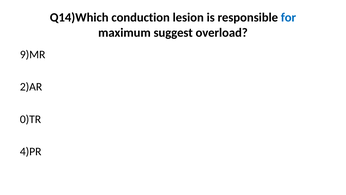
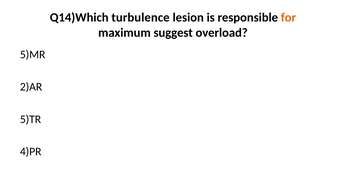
conduction: conduction -> turbulence (141, 18)
for colour: blue -> orange (288, 18)
9)MR: 9)MR -> 5)MR (33, 54)
0)TR: 0)TR -> 5)TR (30, 119)
